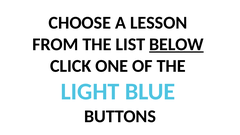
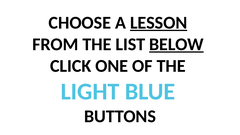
LESSON underline: none -> present (159, 23)
